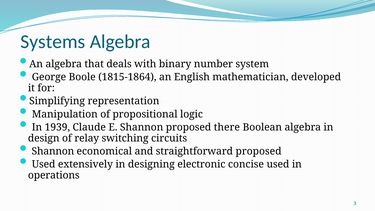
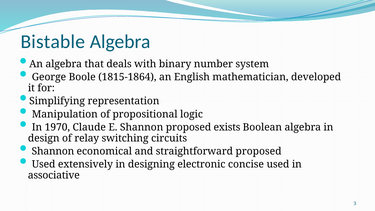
Systems: Systems -> Bistable (53, 42)
1939: 1939 -> 1970 (57, 127)
there: there -> exists (227, 127)
operations: operations -> associative (54, 175)
